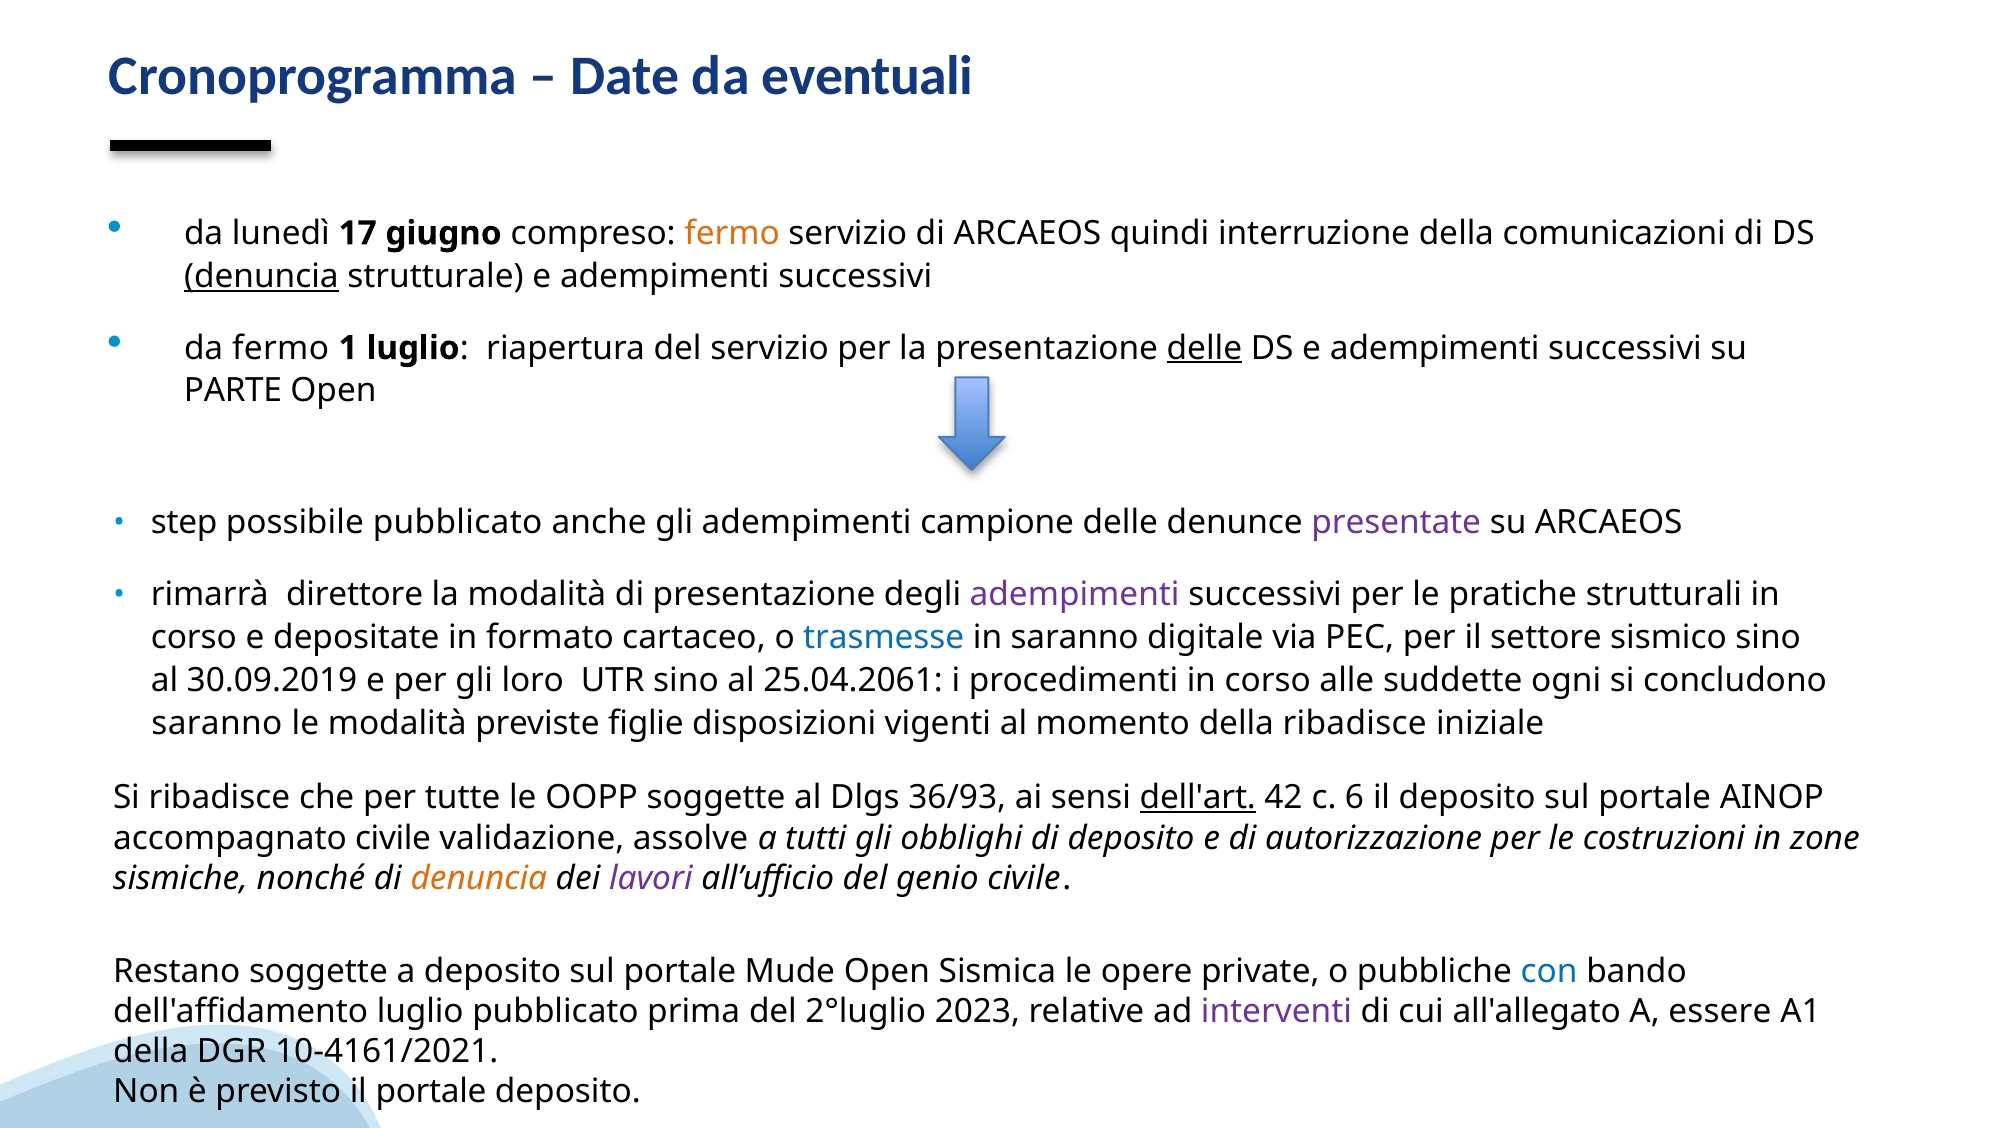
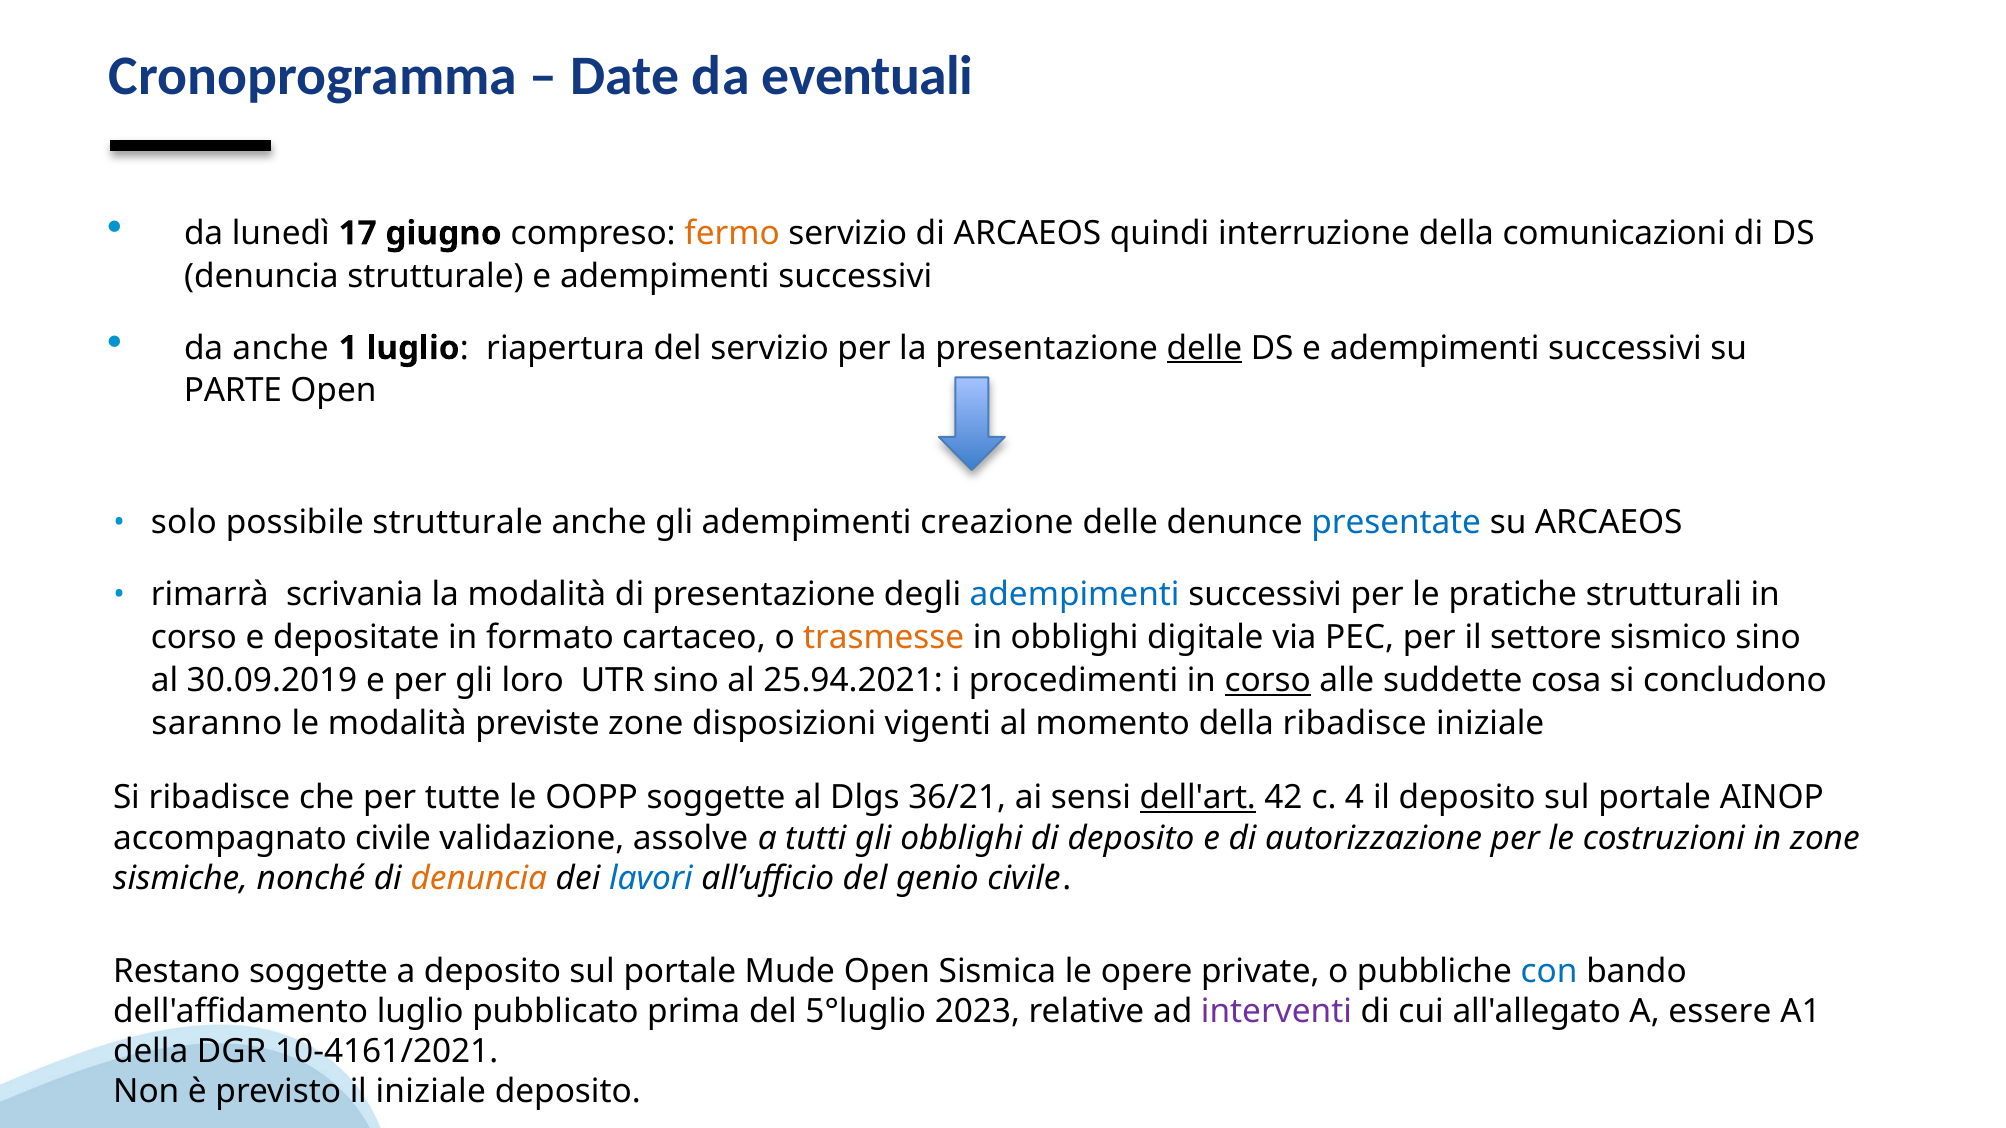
denuncia underline: present -> none (261, 276)
da fermo: fermo -> anche (281, 348)
step: step -> solo (184, 523)
possibile pubblicato: pubblicato -> strutturale (458, 523)
campione: campione -> creazione (997, 523)
presentate colour: purple -> blue (1396, 523)
direttore: direttore -> scrivania (355, 595)
adempimenti colour: purple -> blue (1075, 595)
trasmesse colour: blue -> orange (884, 638)
in saranno: saranno -> obblighi (1075, 638)
25.04.2061: 25.04.2061 -> 25.94.2021 (853, 681)
corso underline: none -> present (1268, 681)
ogni: ogni -> cosa (1566, 681)
previste figlie: figlie -> zone (646, 724)
36/93: 36/93 -> 36/21 (957, 798)
6: 6 -> 4 (1355, 798)
lavori colour: purple -> blue (651, 878)
2°luglio: 2°luglio -> 5°luglio (866, 1012)
il portale: portale -> iniziale (431, 1092)
